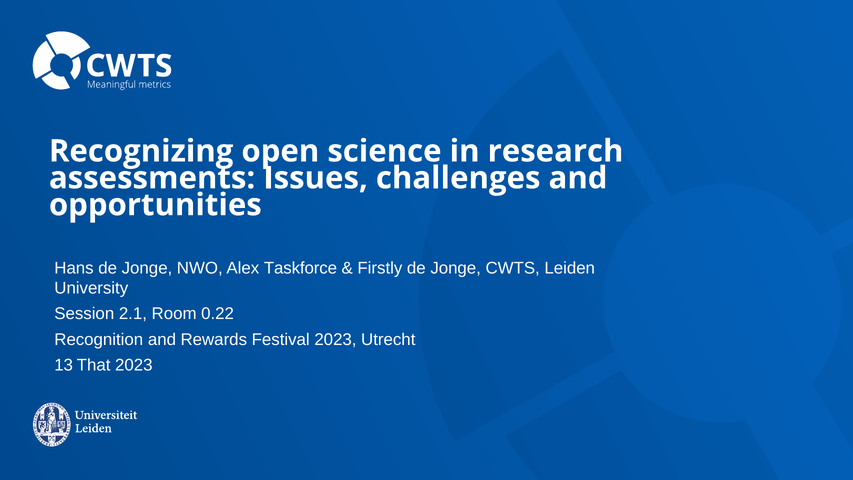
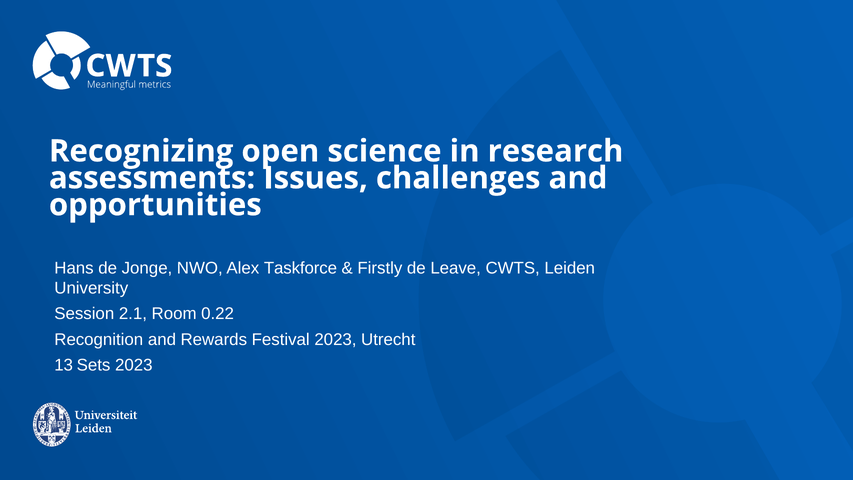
Jonge: Jonge -> Leave (456, 268)
That: That -> Sets (94, 365)
